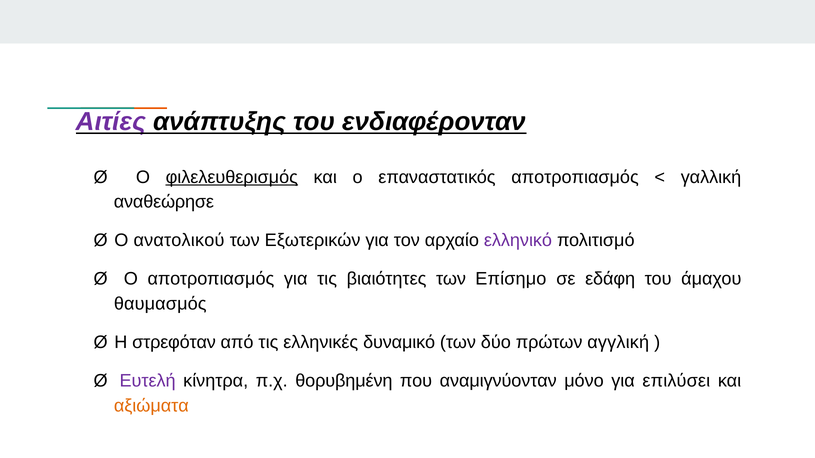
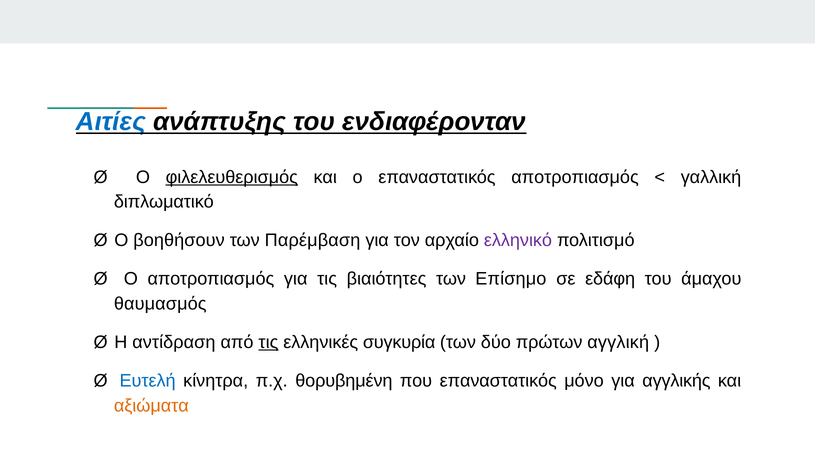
Αιτίες colour: purple -> blue (111, 122)
αναθεώρησε: αναθεώρησε -> διπλωματικό (164, 202)
ανατολικού: ανατολικού -> βοηθήσουν (179, 241)
Εξωτερικών: Εξωτερικών -> Παρέμβαση (313, 241)
στρεφόταν: στρεφόταν -> αντίδραση (174, 343)
τις underline: none -> present (268, 343)
δυναμικό: δυναμικό -> συγκυρία (399, 343)
Ευτελή colour: purple -> blue (148, 381)
που αναμιγνύονταν: αναμιγνύονταν -> επαναστατικός (498, 381)
επιλύσει: επιλύσει -> αγγλικής (676, 381)
